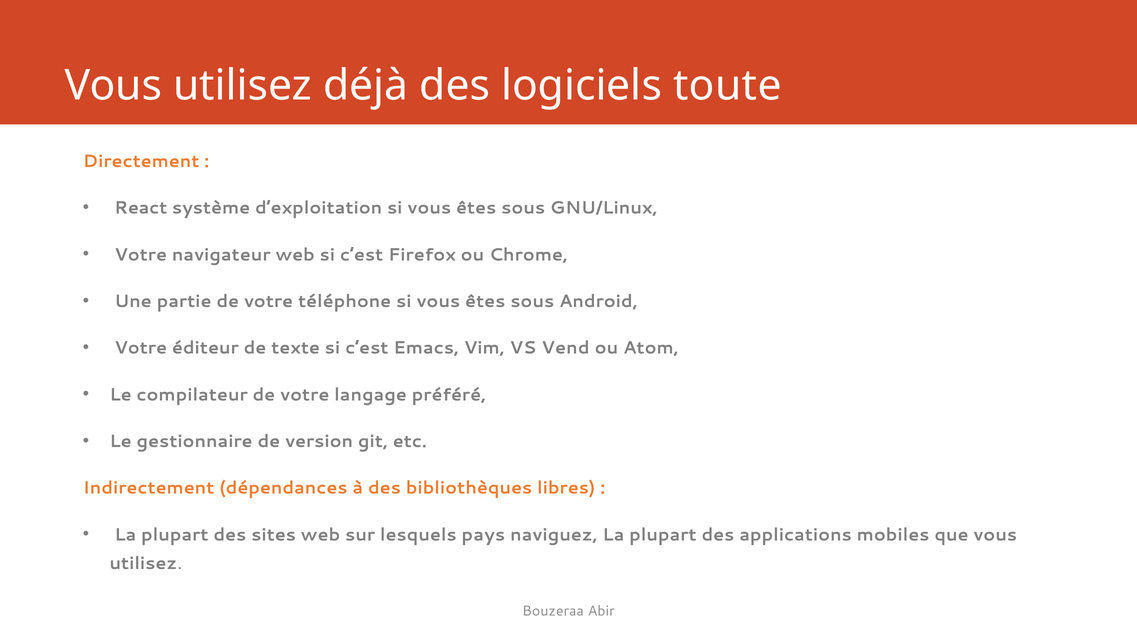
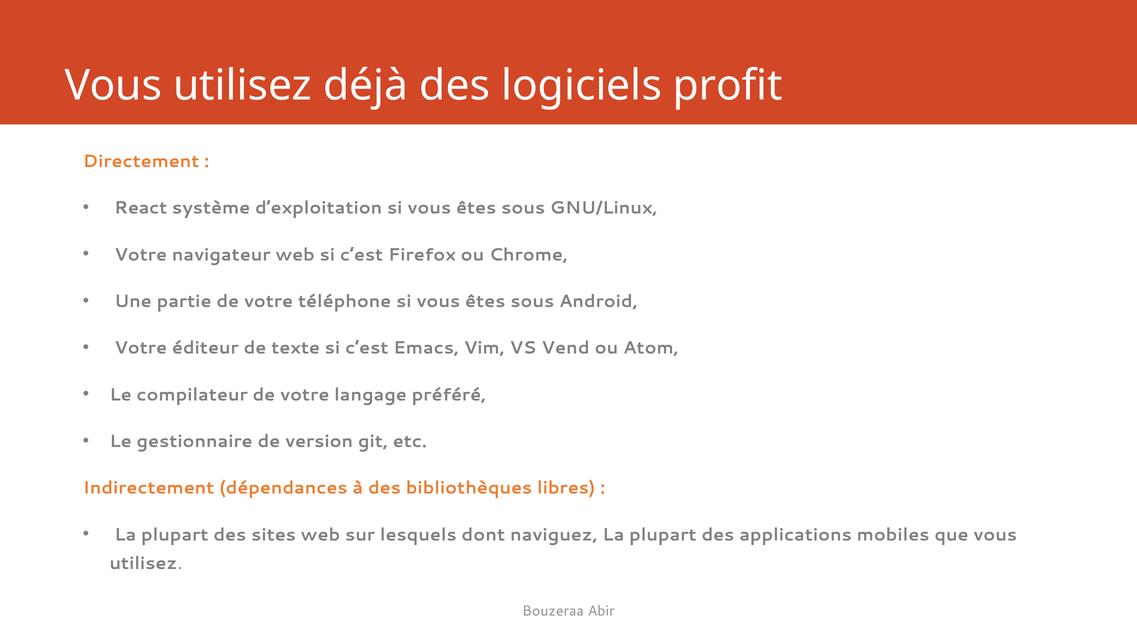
toute: toute -> profit (728, 86)
pays: pays -> dont (483, 534)
